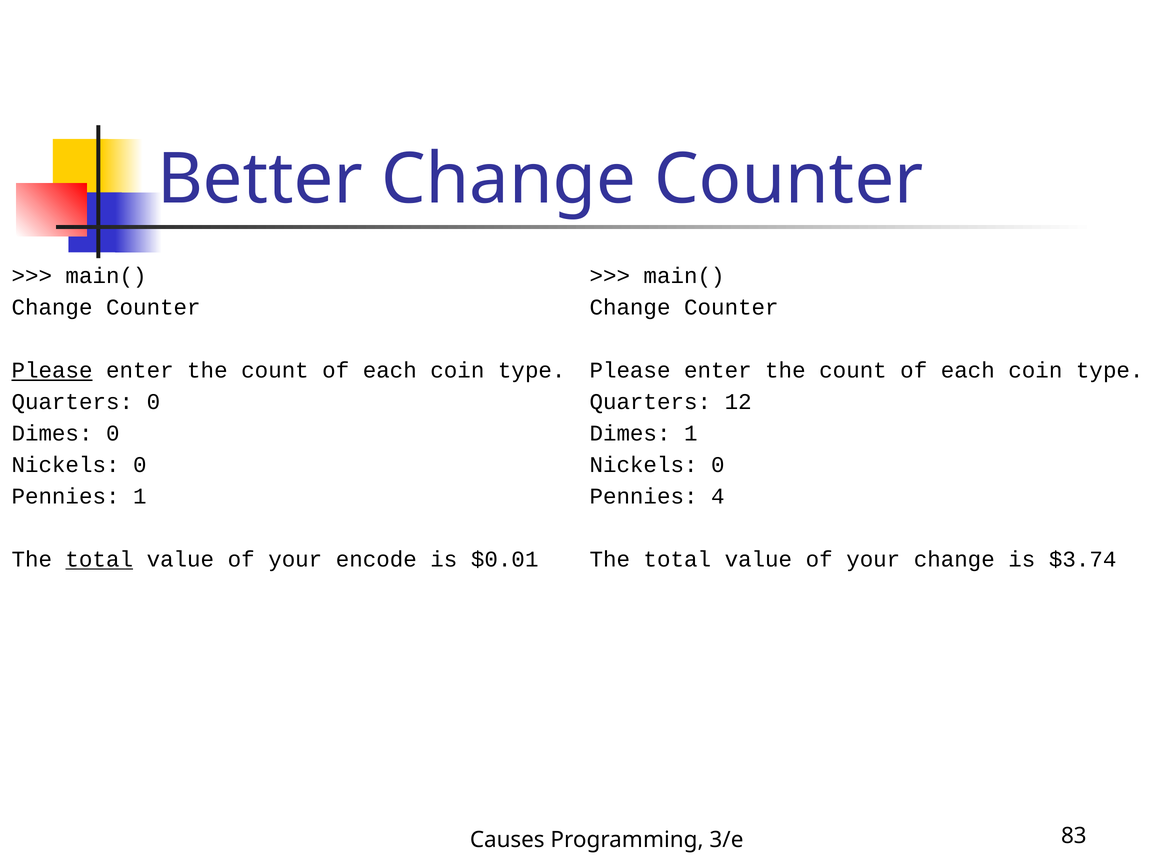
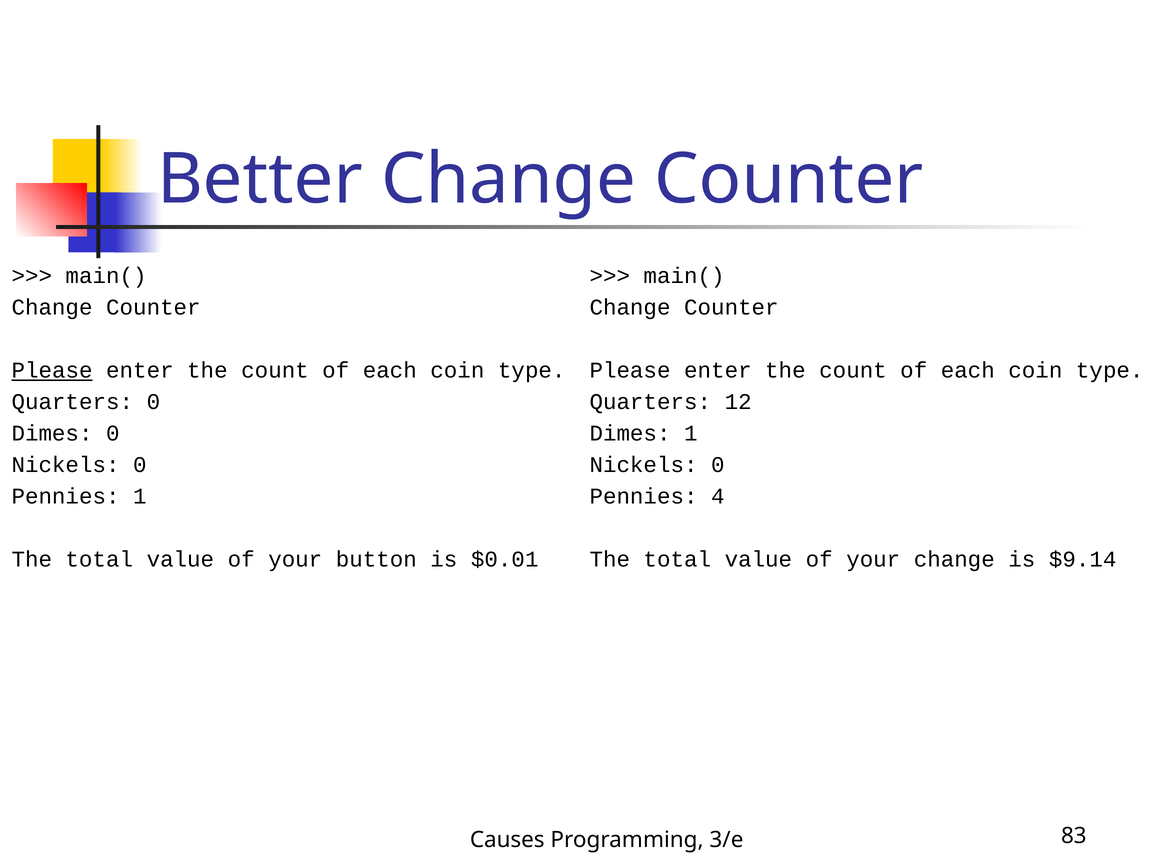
total underline: present -> none (99, 559)
encode: encode -> button (376, 559)
$3.74: $3.74 -> $9.14 (1083, 559)
